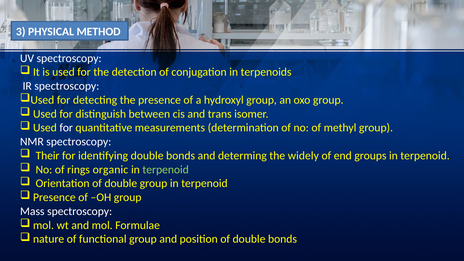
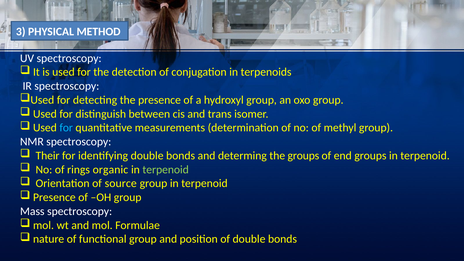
for colour: white -> light blue (66, 128)
the widely: widely -> groups (303, 156)
Orientation of double: double -> source (121, 183)
